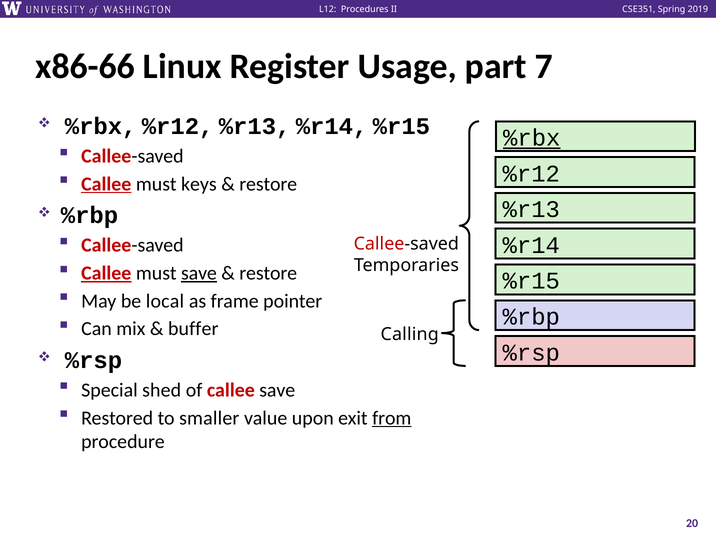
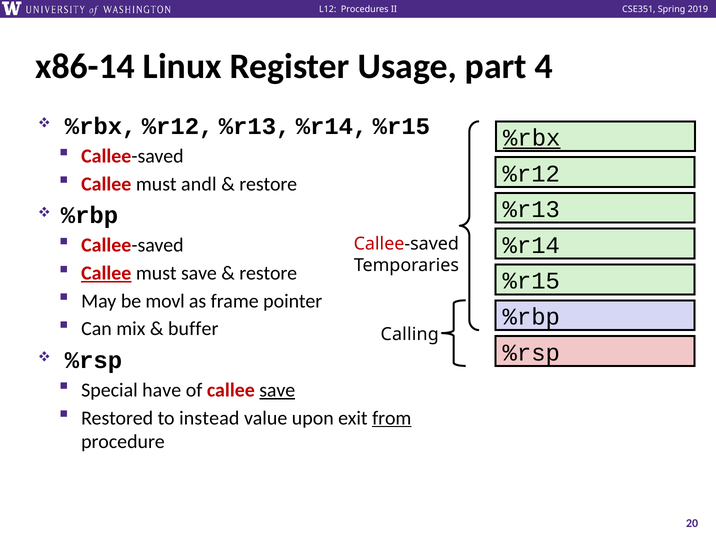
x86-66: x86-66 -> x86-14 (85, 67)
7: 7 -> 4 (544, 67)
Callee underline: present -> none (106, 184)
keys: keys -> andl (199, 184)
save underline: present -> none (199, 273)
local: local -> movl (165, 301)
shed: shed -> have (162, 390)
save underline: none -> present (277, 390)
smaller: smaller -> instead (209, 418)
